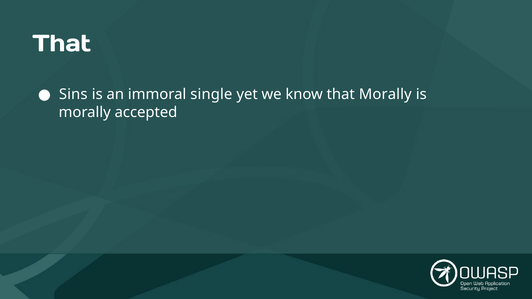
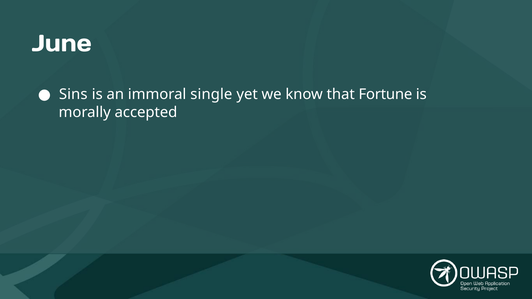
That: That -> June (62, 44)
that Morally: Morally -> Fortune (385, 95)
